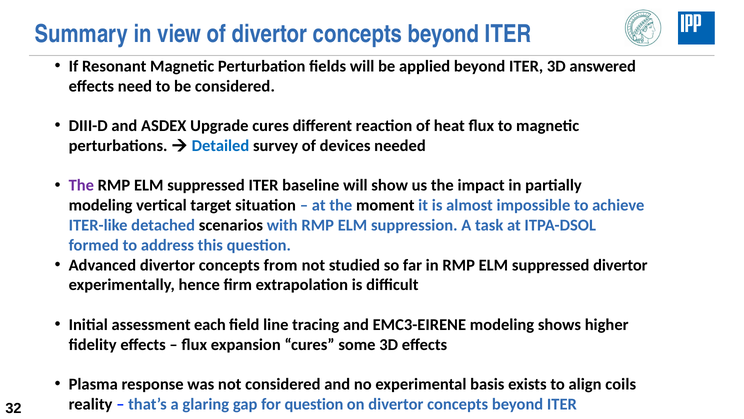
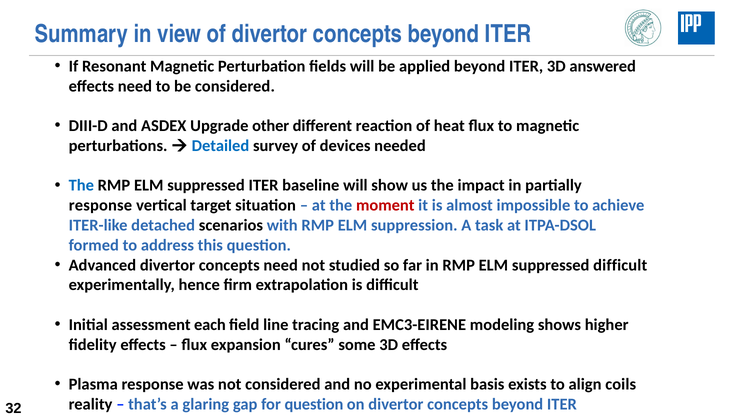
Upgrade cures: cures -> other (271, 126)
The colour: purple -> blue (81, 185)
modeling: modeling -> response (100, 205)
moment colour: black -> red (385, 205)
concepts from: from -> need (281, 265)
suppressed divertor: divertor -> difficult (620, 265)
